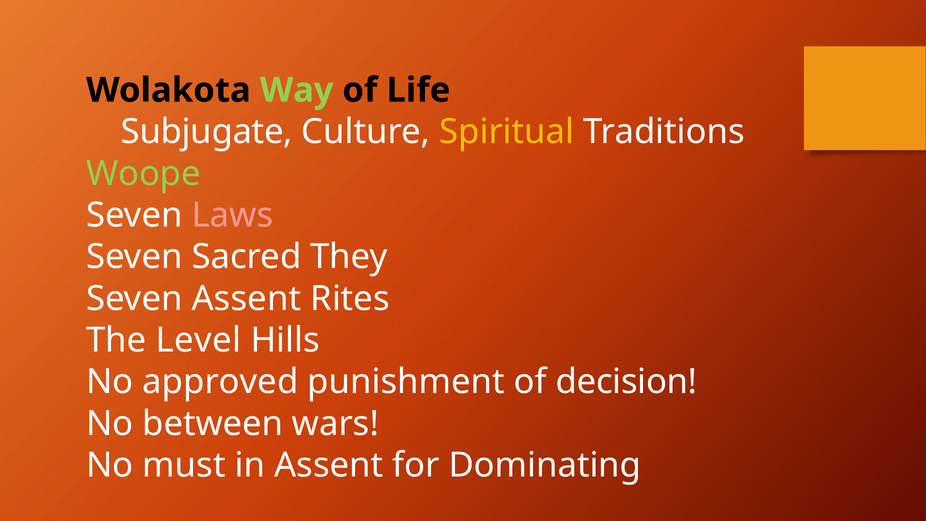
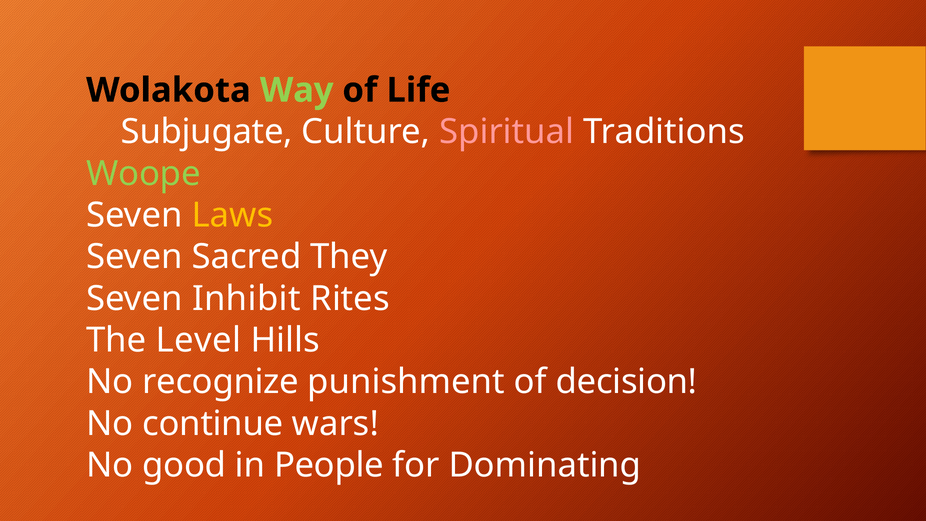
Spiritual colour: yellow -> pink (507, 132)
Laws colour: pink -> yellow (232, 215)
Seven Assent: Assent -> Inhibit (246, 299)
approved: approved -> recognize (221, 382)
between: between -> continue (213, 424)
must: must -> good (184, 465)
in Assent: Assent -> People (329, 465)
